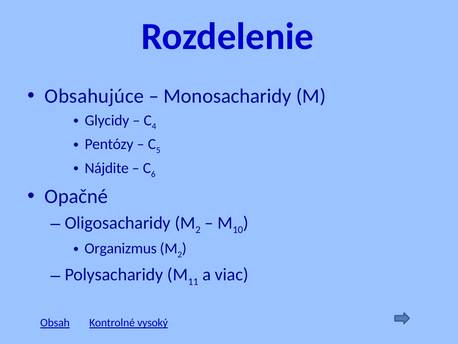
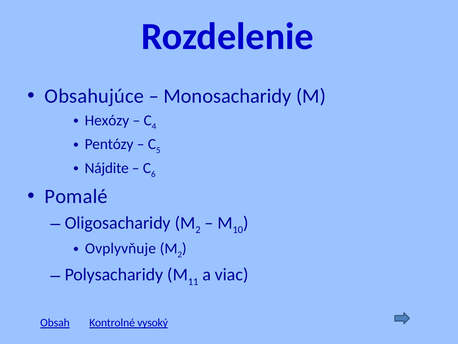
Glycidy: Glycidy -> Hexózy (107, 120)
Opačné: Opačné -> Pomalé (76, 196)
Organizmus: Organizmus -> Ovplyvňuje (120, 248)
